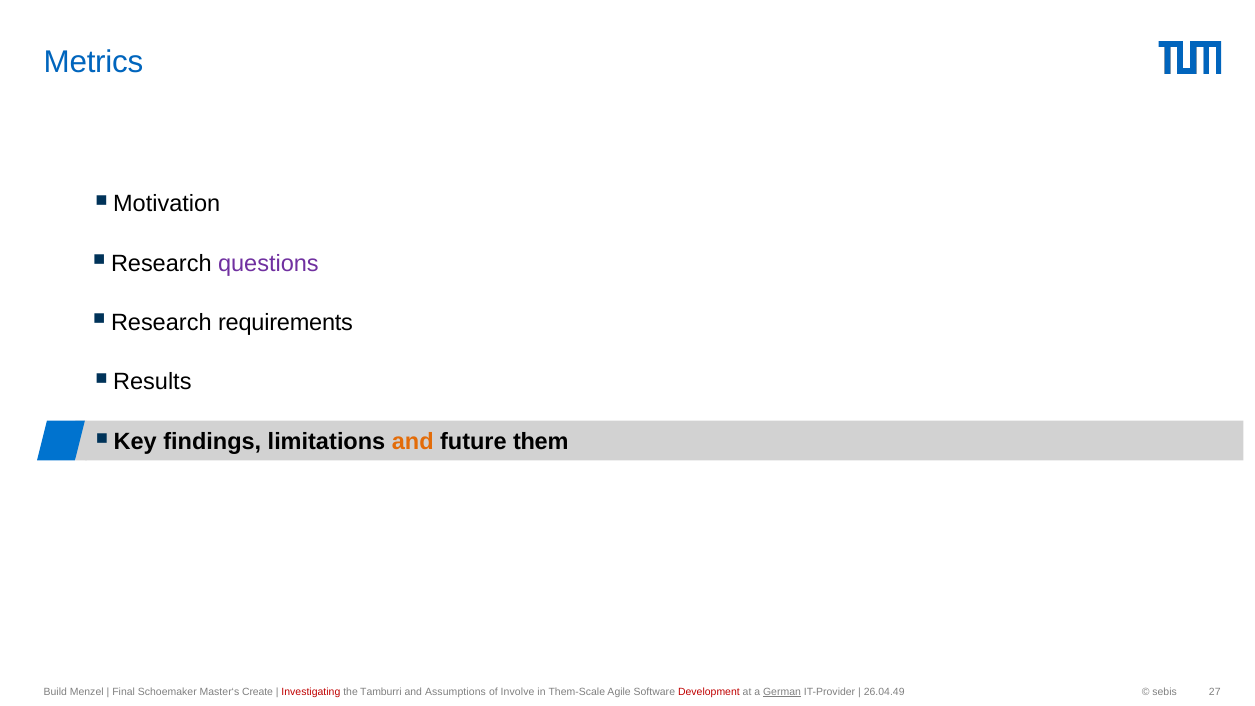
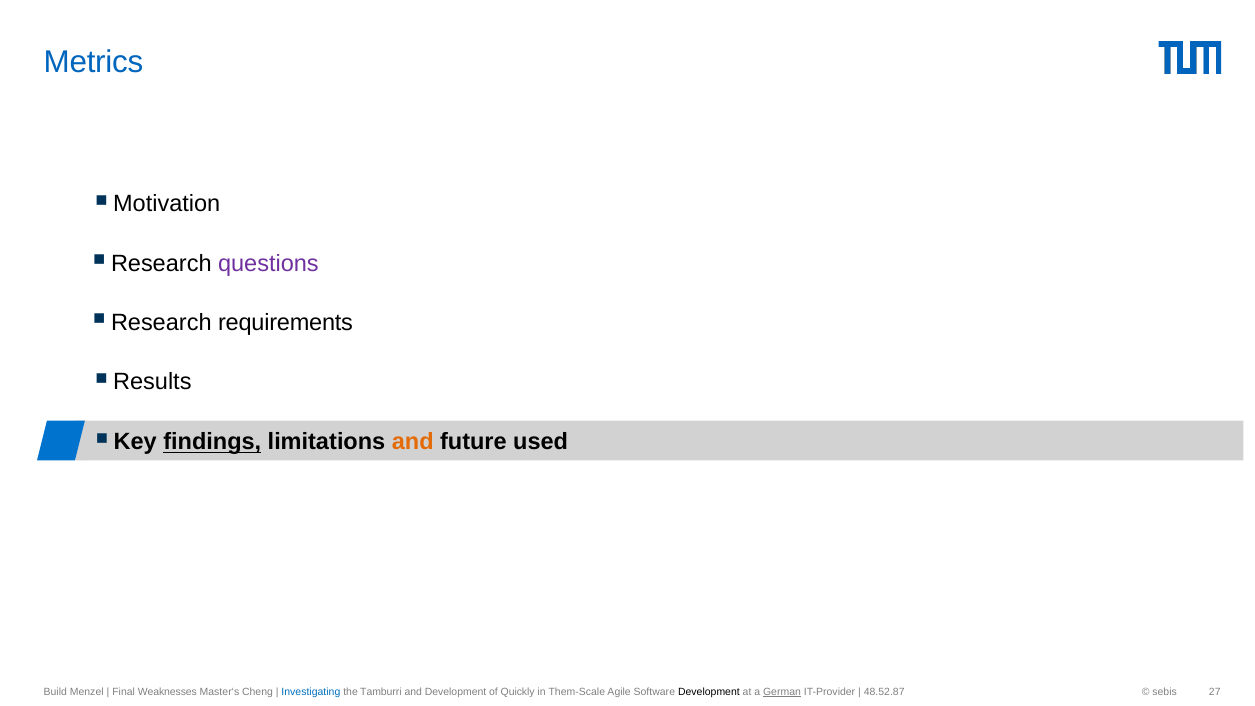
findings underline: none -> present (212, 442)
them: them -> used (541, 442)
Schoemaker: Schoemaker -> Weaknesses (167, 692)
Create: Create -> Cheng (257, 692)
Investigating colour: red -> blue (311, 692)
and Assumptions: Assumptions -> Development (456, 692)
Involve: Involve -> Quickly (518, 692)
Development colour: red -> black (709, 692)
26.04.49: 26.04.49 -> 48.52.87 (884, 692)
